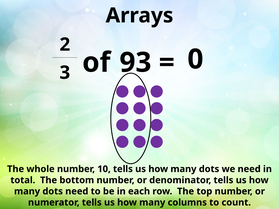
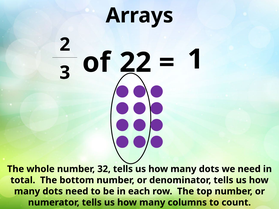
93: 93 -> 22 (135, 63)
0: 0 -> 1 (195, 59)
10: 10 -> 32 (104, 169)
